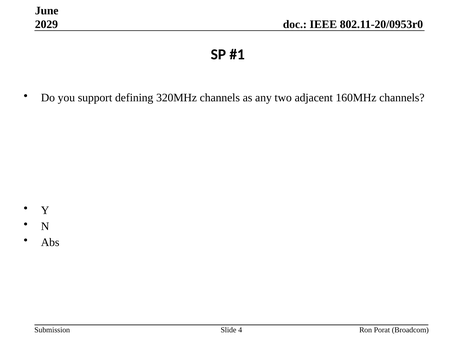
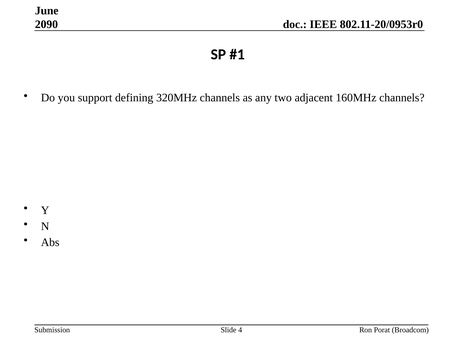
2029: 2029 -> 2090 (46, 24)
